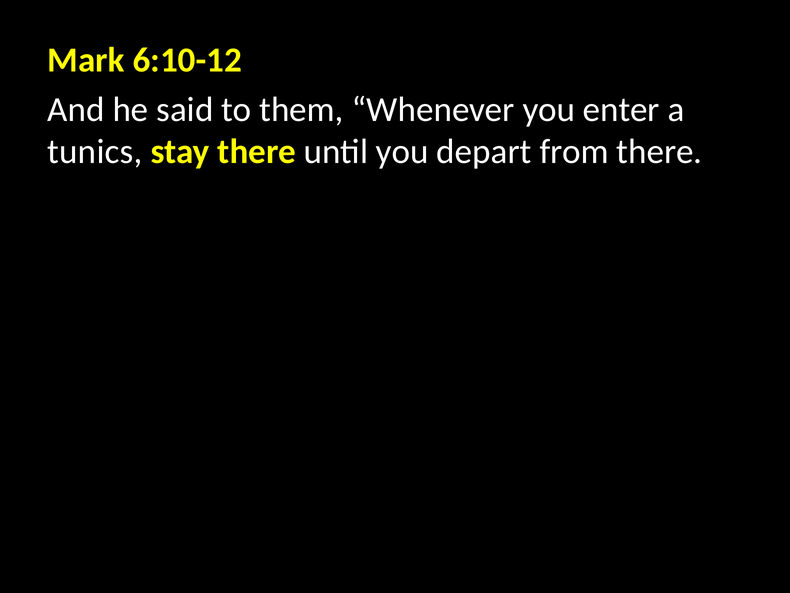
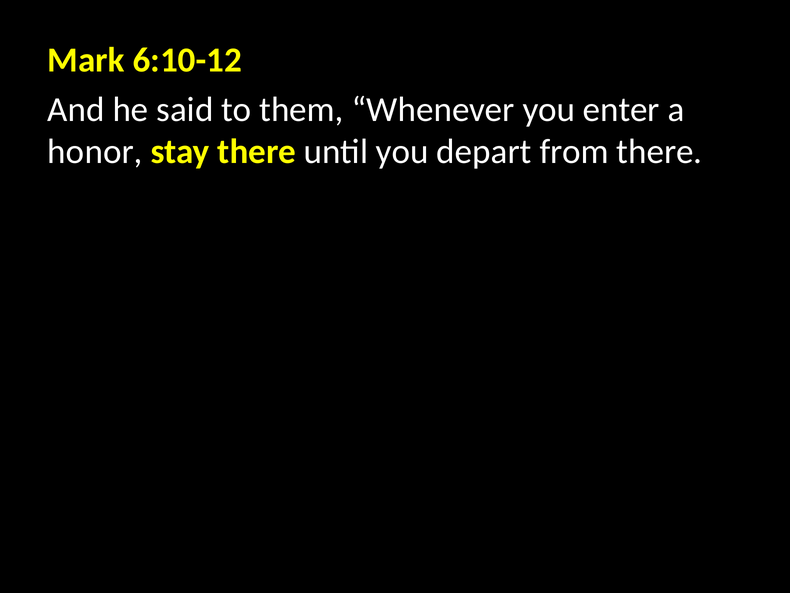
tunics: tunics -> honor (95, 152)
